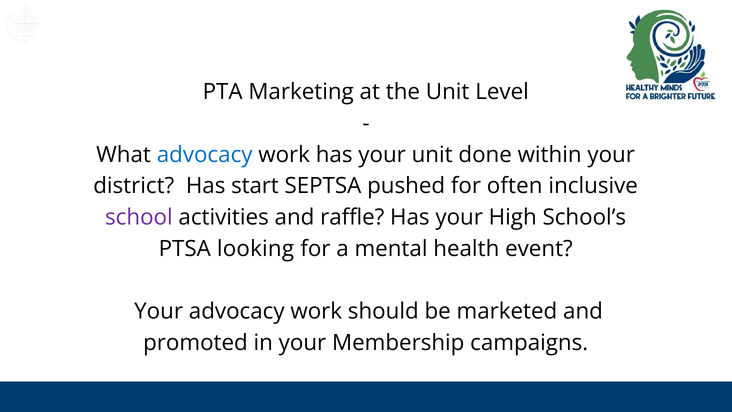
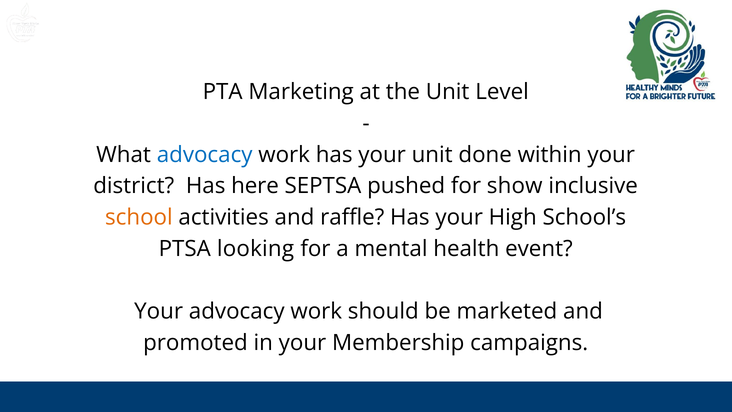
start: start -> here (255, 186)
often: often -> show (515, 186)
school colour: purple -> orange (139, 217)
